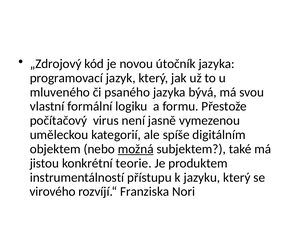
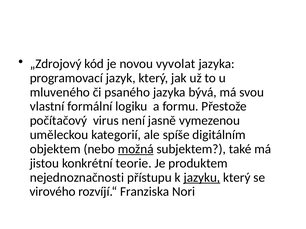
útočník: útočník -> vyvolat (176, 64)
instrumentálností: instrumentálností -> nejednoznačnosti (77, 178)
jazyku underline: none -> present (202, 178)
